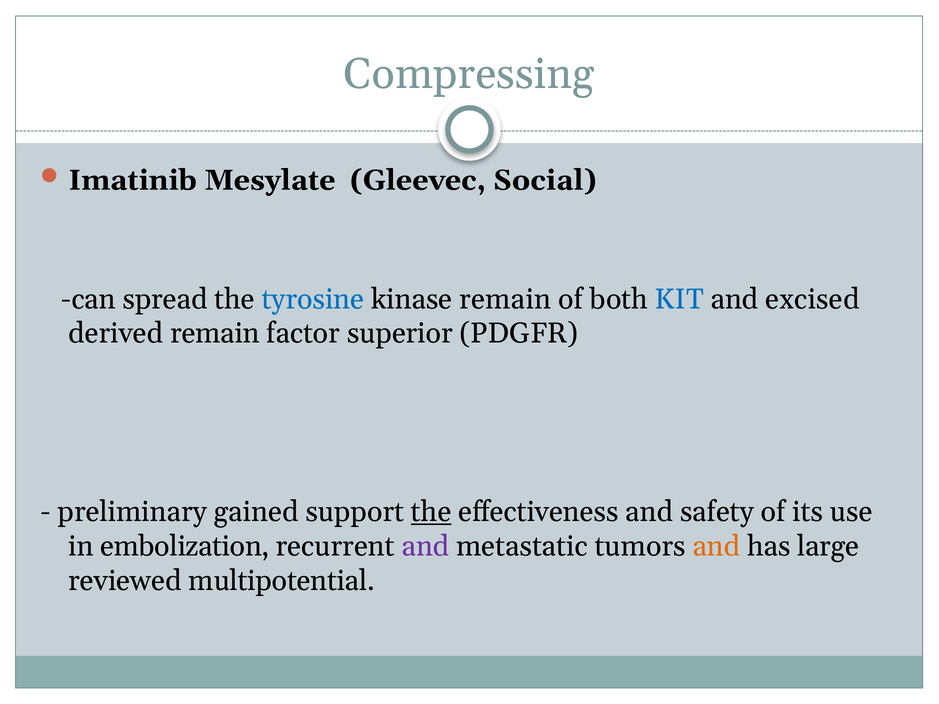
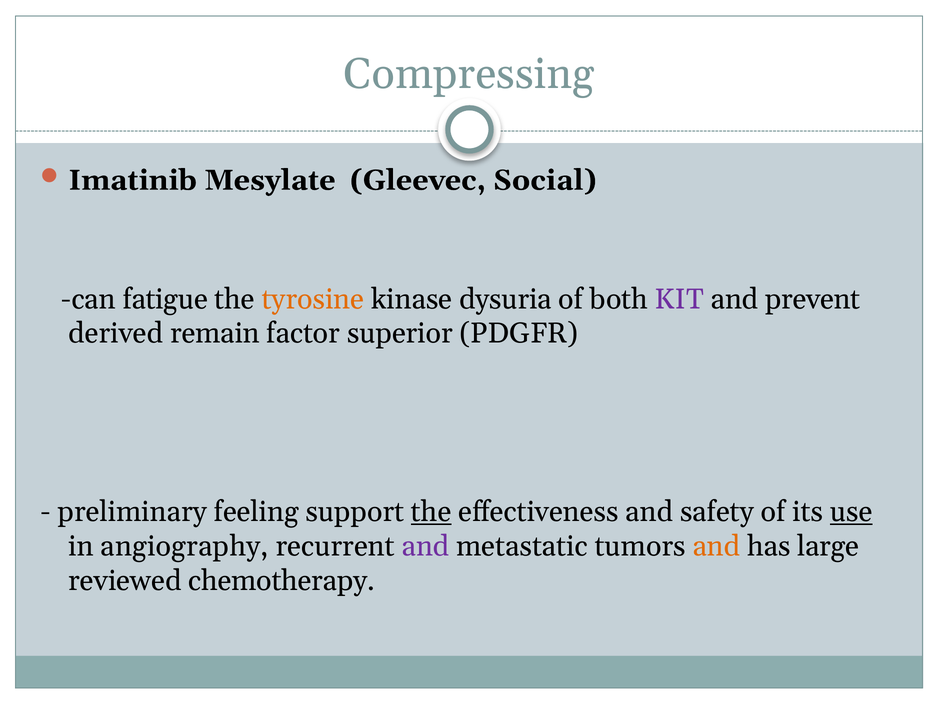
spread: spread -> fatigue (165, 299)
tyrosine colour: blue -> orange (313, 299)
kinase remain: remain -> dysuria (506, 299)
KIT colour: blue -> purple (679, 299)
excised: excised -> prevent (813, 299)
gained: gained -> feeling (256, 512)
use underline: none -> present (851, 512)
embolization: embolization -> angiography (185, 546)
multipotential: multipotential -> chemotherapy (282, 581)
